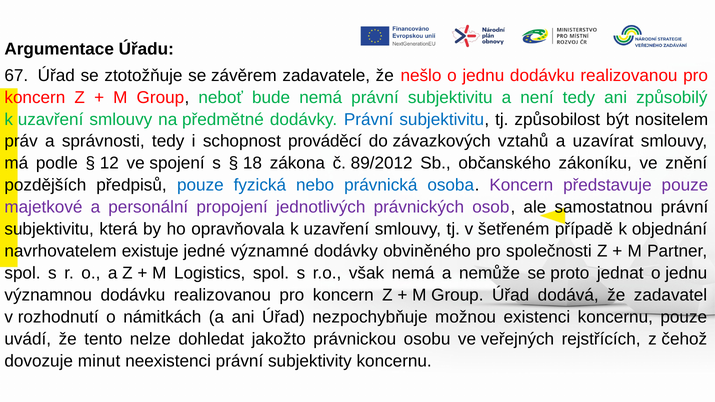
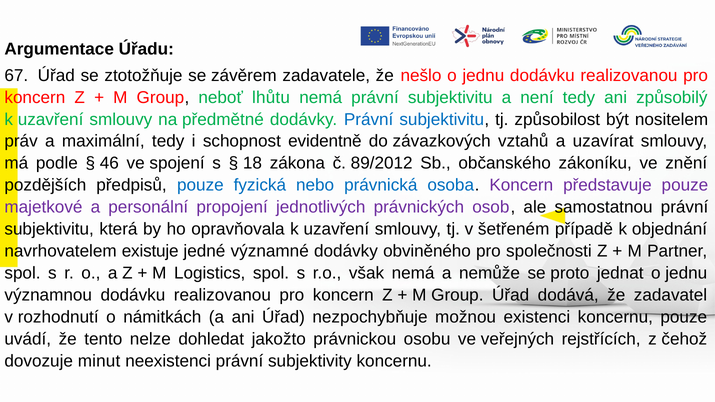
bude: bude -> lhůtu (271, 97)
správnosti: správnosti -> maximální (103, 141)
prováděcí: prováděcí -> evidentně (325, 141)
12: 12 -> 46 (109, 163)
